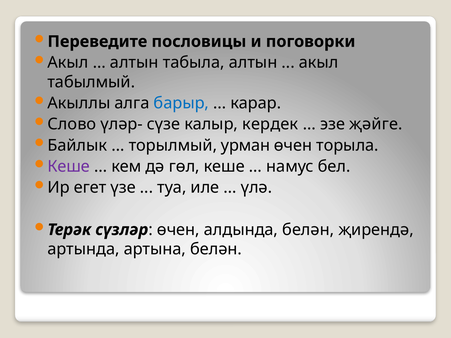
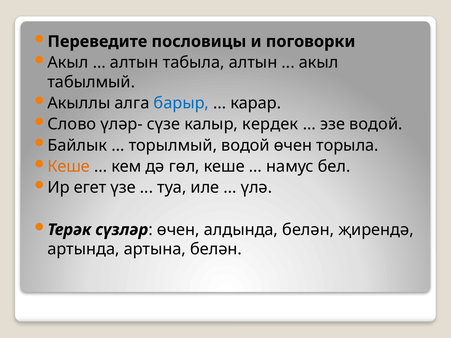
эзе җәйге: җәйге -> водой (376, 124)
торылмый урман: урман -> водой (245, 145)
Кеше colour: purple -> orange (69, 167)
